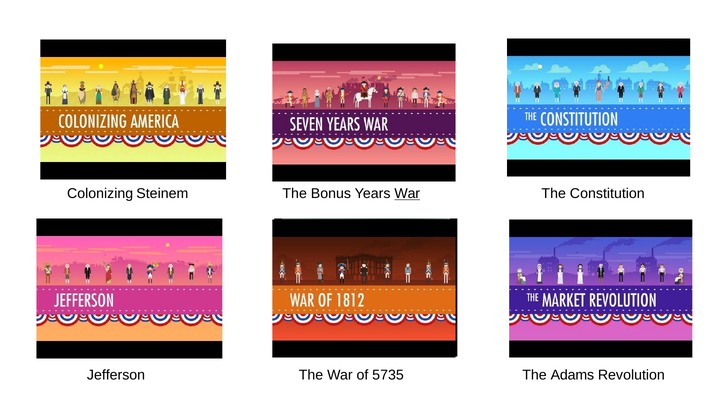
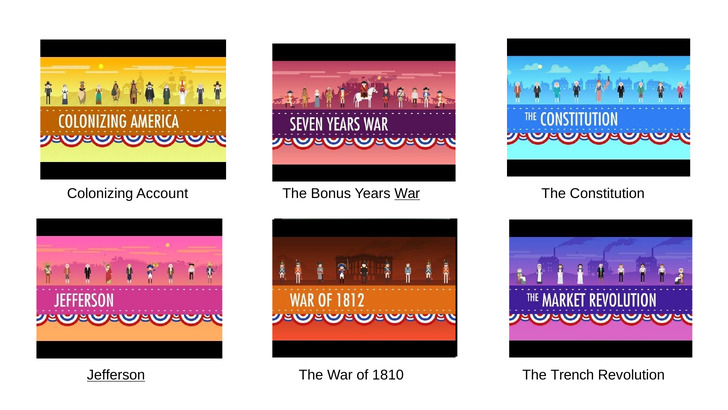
Steinem: Steinem -> Account (162, 193)
Jefferson underline: none -> present (116, 375)
5735: 5735 -> 1810 (388, 375)
Adams: Adams -> Trench (572, 375)
